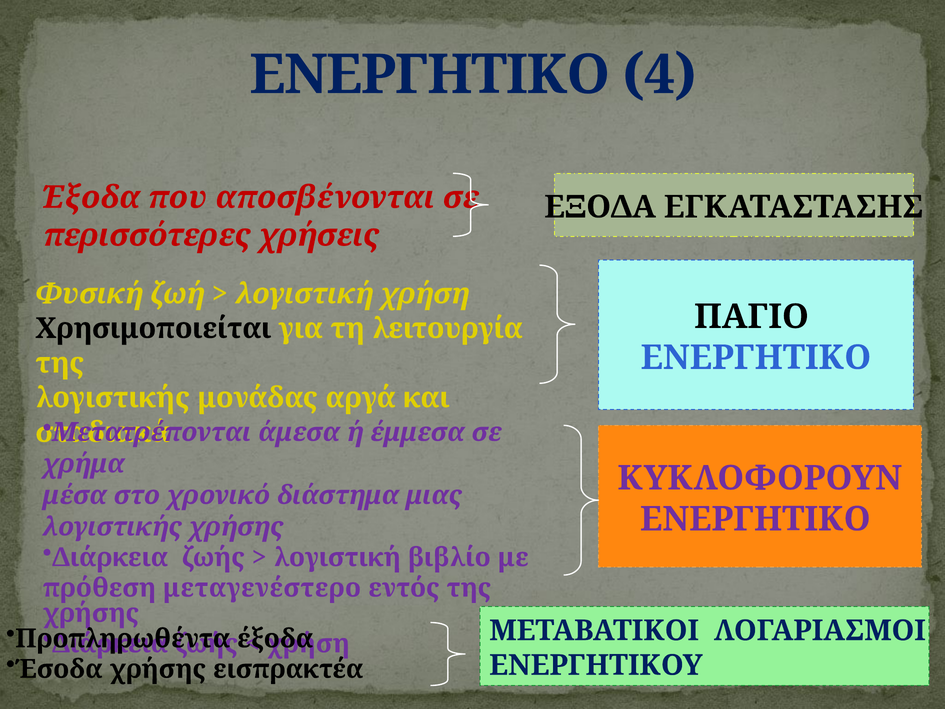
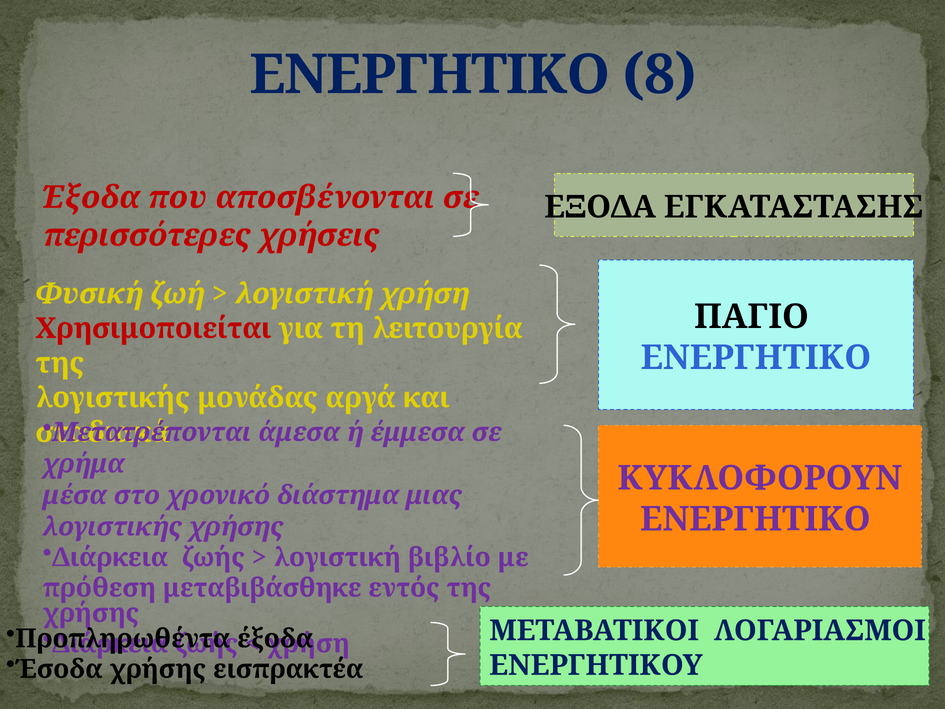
4: 4 -> 8 (659, 75)
Χρησιμοποιείται colour: black -> red (153, 328)
μεταγενέστερο: μεταγενέστερο -> μεταβιβάσθηκε (262, 588)
